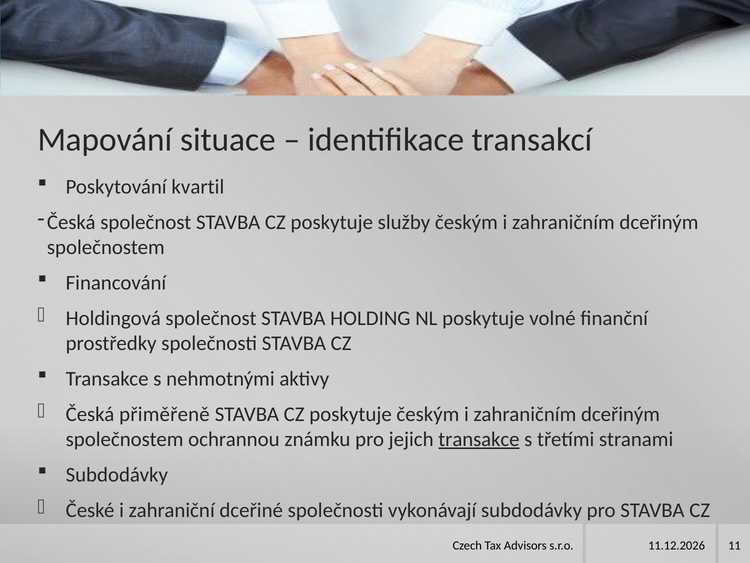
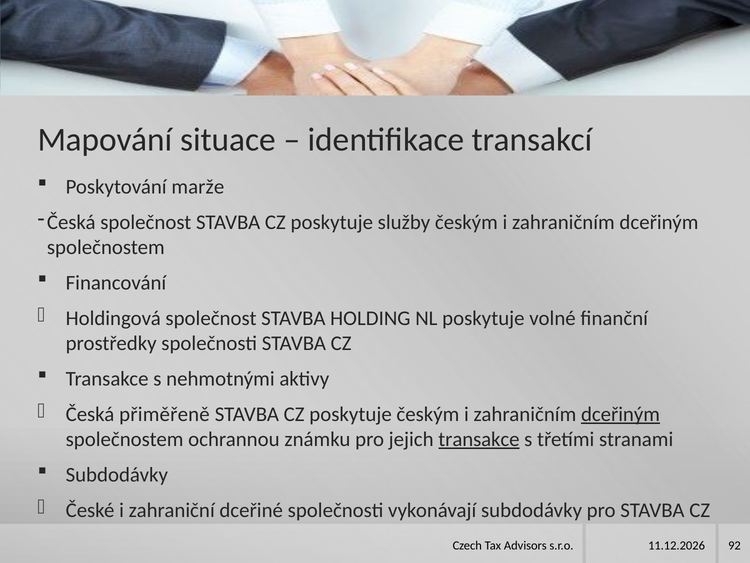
kvartil: kvartil -> marže (198, 187)
dceřiným underline: none -> present (620, 414)
11: 11 -> 92 (734, 545)
